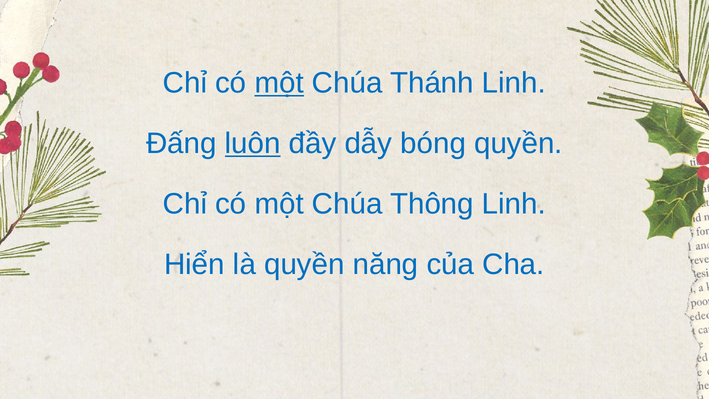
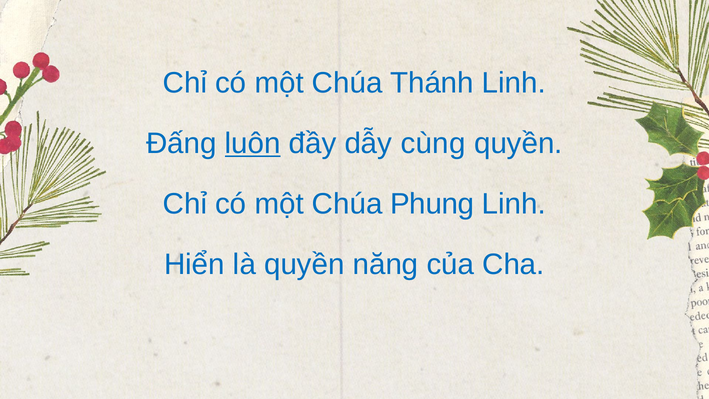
một underline: present -> none (279, 83)
bóng: bóng -> cùng (433, 143)
Thông: Thông -> Phung (432, 204)
